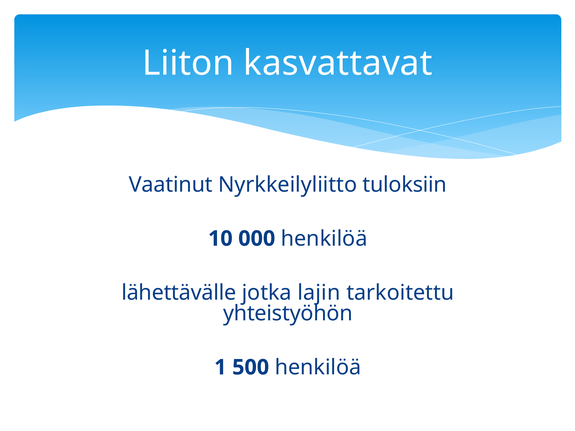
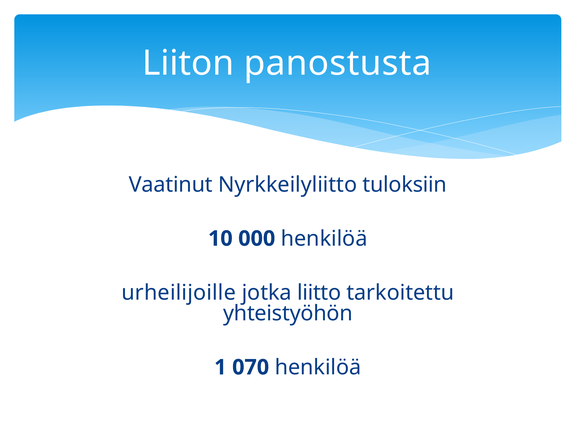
kasvattavat: kasvattavat -> panostusta (338, 63)
lähettävälle: lähettävälle -> urheilijoille (179, 293)
lajin: lajin -> liitto (319, 293)
500: 500 -> 070 (251, 368)
